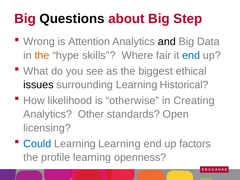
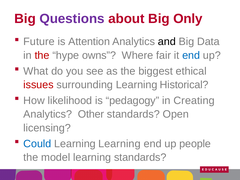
Questions colour: black -> purple (72, 19)
Step: Step -> Only (188, 19)
Wrong: Wrong -> Future (39, 42)
the colour: orange -> red (42, 55)
skills: skills -> owns (99, 55)
issues colour: black -> red (38, 85)
otherwise: otherwise -> pedagogy (132, 101)
factors: factors -> people (195, 144)
profile: profile -> model (56, 157)
learning openness: openness -> standards (140, 157)
